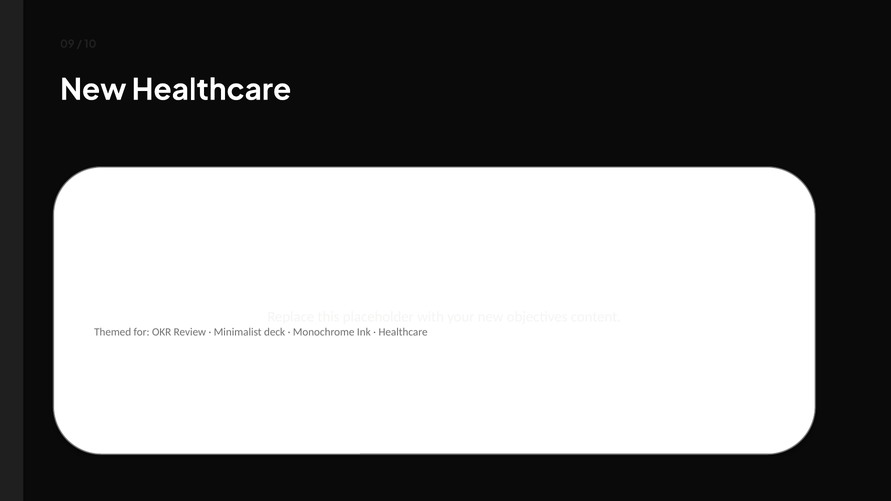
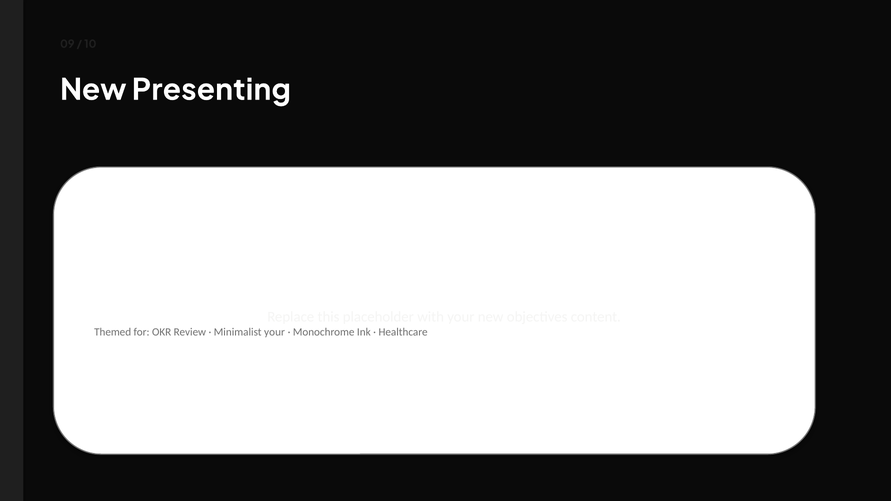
New Healthcare: Healthcare -> Presenting (211, 90)
Minimalist deck: deck -> your (275, 332)
